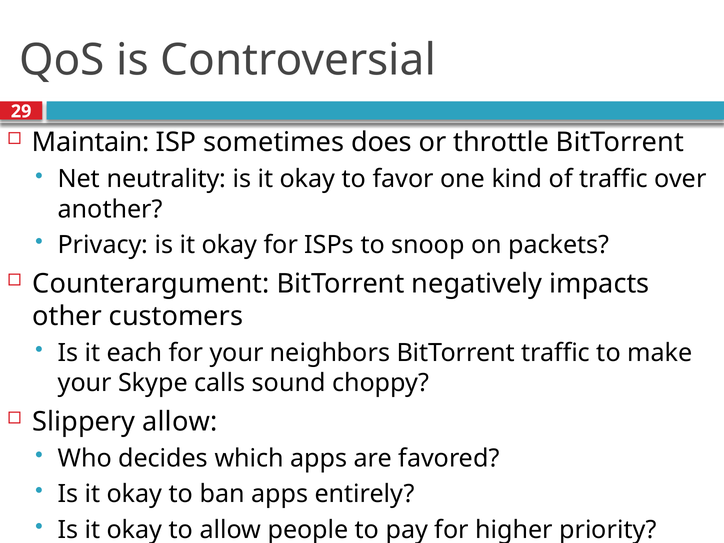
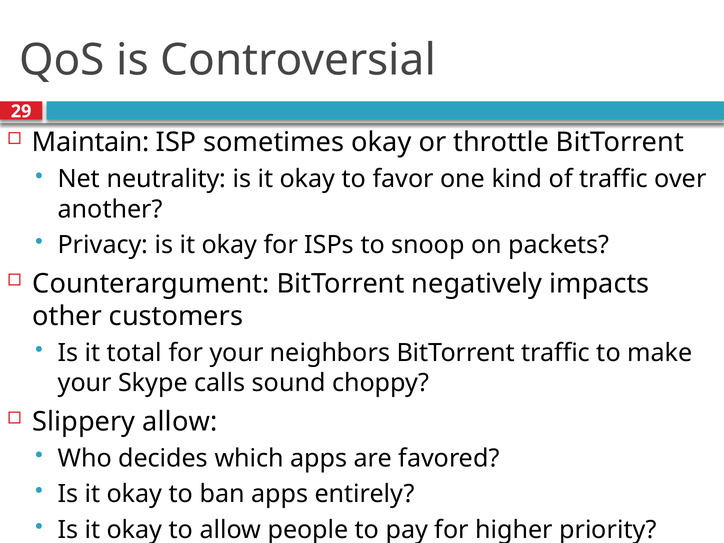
sometimes does: does -> okay (381, 142)
each: each -> total (134, 353)
